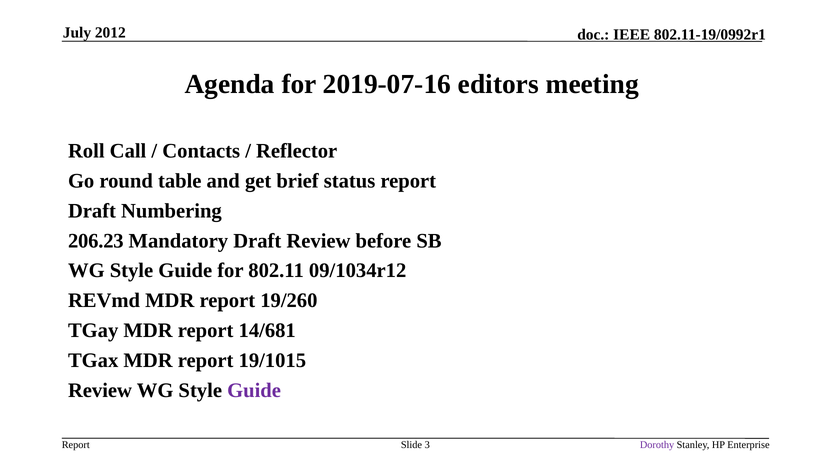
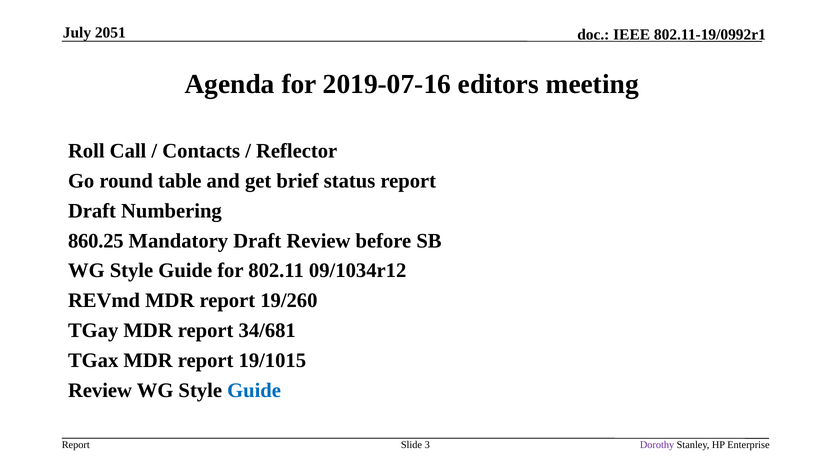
2012: 2012 -> 2051 (110, 33)
206.23: 206.23 -> 860.25 (96, 240)
14/681: 14/681 -> 34/681 (267, 330)
Guide colour: purple -> blue (254, 390)
